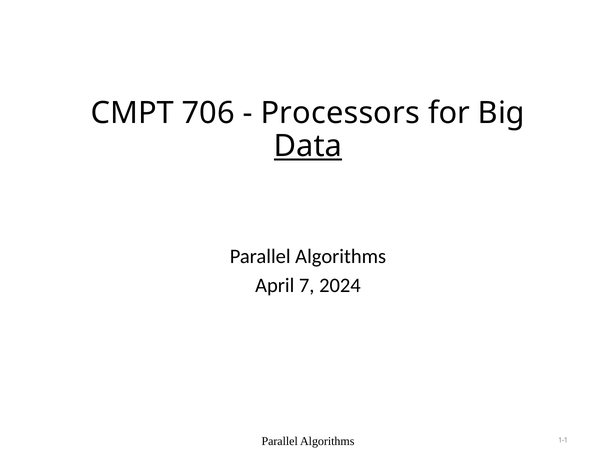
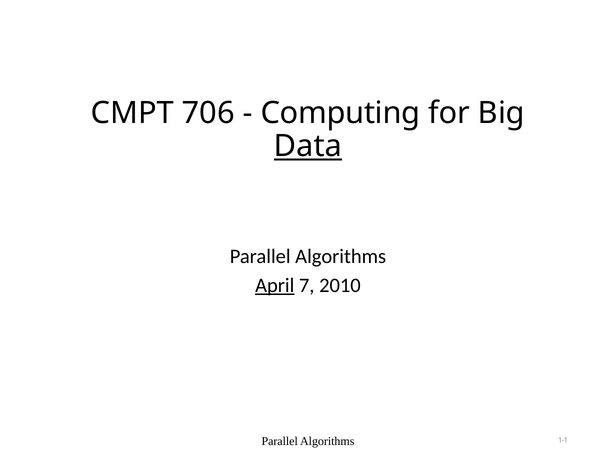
Processors: Processors -> Computing (340, 113)
April underline: none -> present (275, 285)
2024: 2024 -> 2010 (340, 285)
